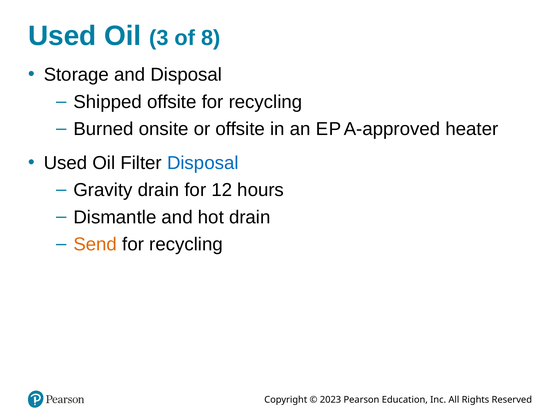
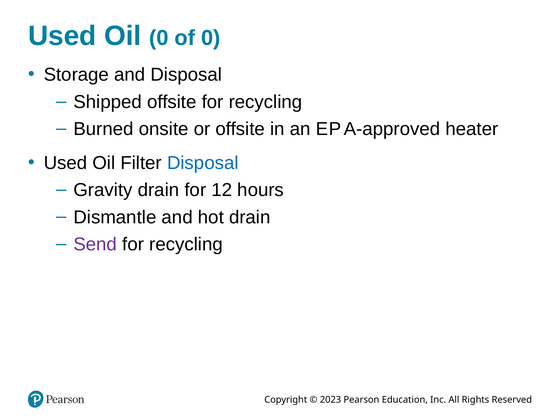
Oil 3: 3 -> 0 (159, 38)
of 8: 8 -> 0 (211, 38)
Send colour: orange -> purple (95, 244)
